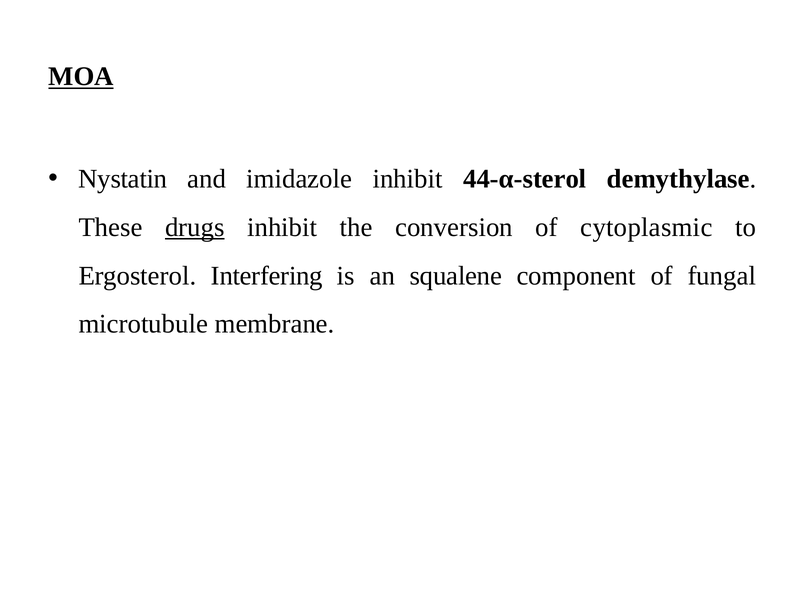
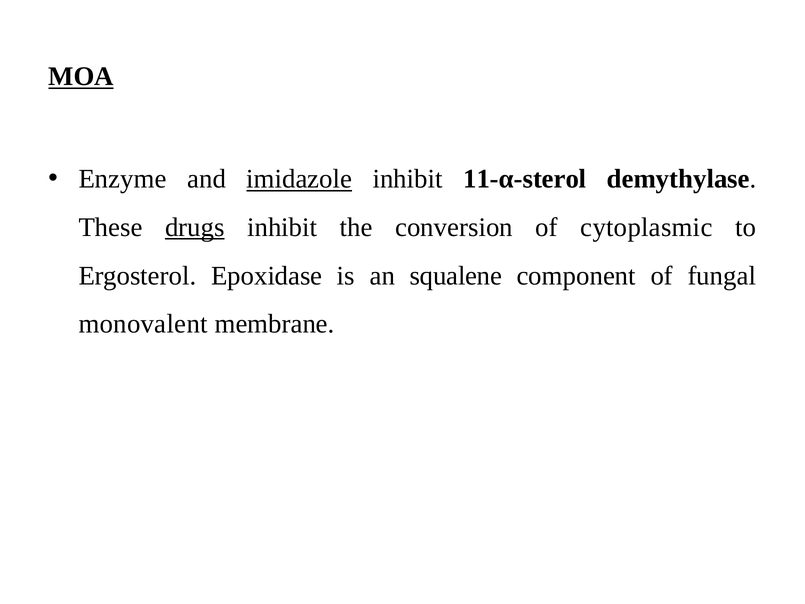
Nystatin: Nystatin -> Enzyme (123, 179)
imidazole underline: none -> present (299, 179)
44-α-sterol: 44-α-sterol -> 11-α-sterol (525, 179)
Interfering: Interfering -> Epoxidase (267, 276)
microtubule: microtubule -> monovalent (143, 324)
